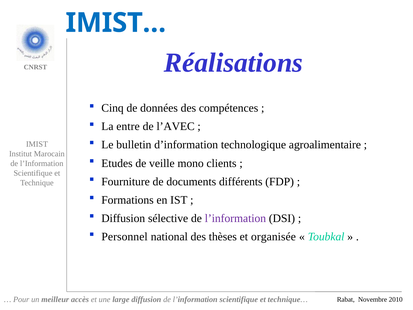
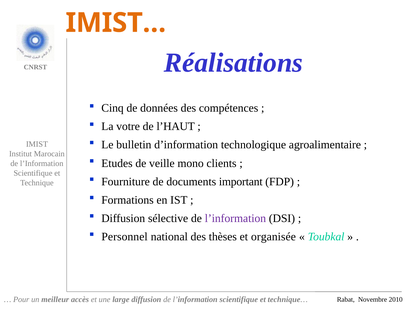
IMIST… colour: blue -> orange (116, 23)
entre: entre -> votre (128, 126)
l’AVEC: l’AVEC -> l’HAUT (176, 126)
différents: différents -> important (241, 181)
